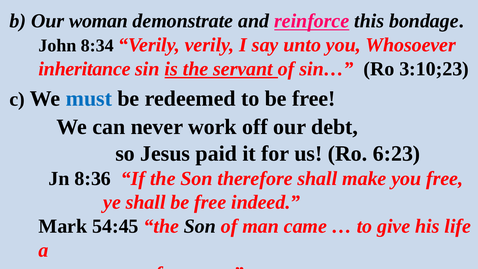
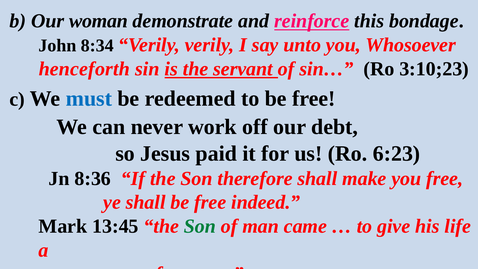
inheritance: inheritance -> henceforth (84, 69)
54:45: 54:45 -> 13:45 (115, 226)
Son colour: black -> green (200, 226)
